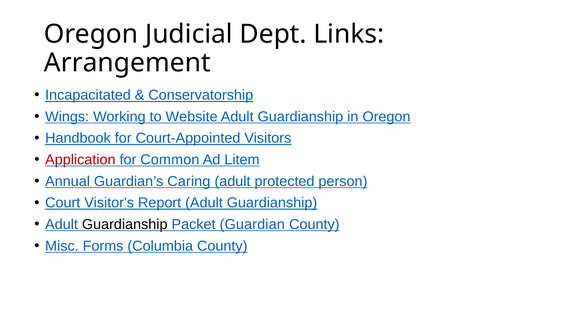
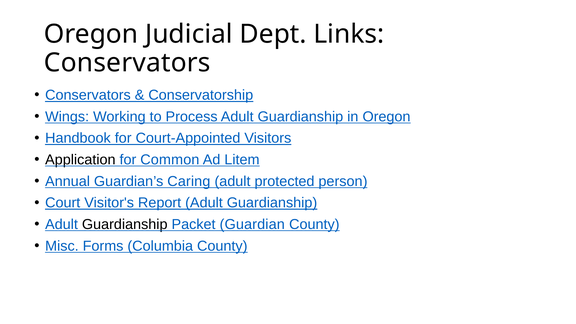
Arrangement: Arrangement -> Conservators (127, 63)
Incapacitated: Incapacitated -> Conservators (88, 95)
Website: Website -> Process (192, 117)
Application colour: red -> black (80, 160)
